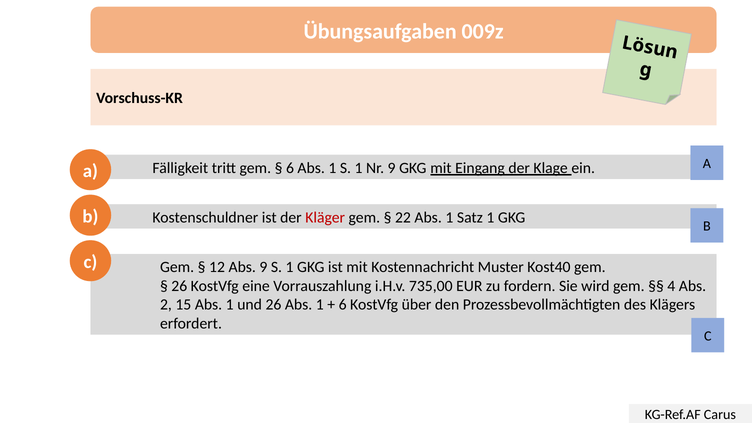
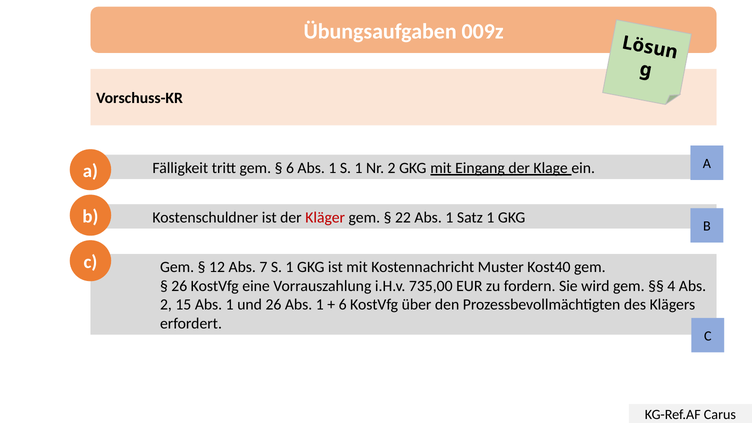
Nr 9: 9 -> 2 (392, 168)
Abs 9: 9 -> 7 (263, 267)
